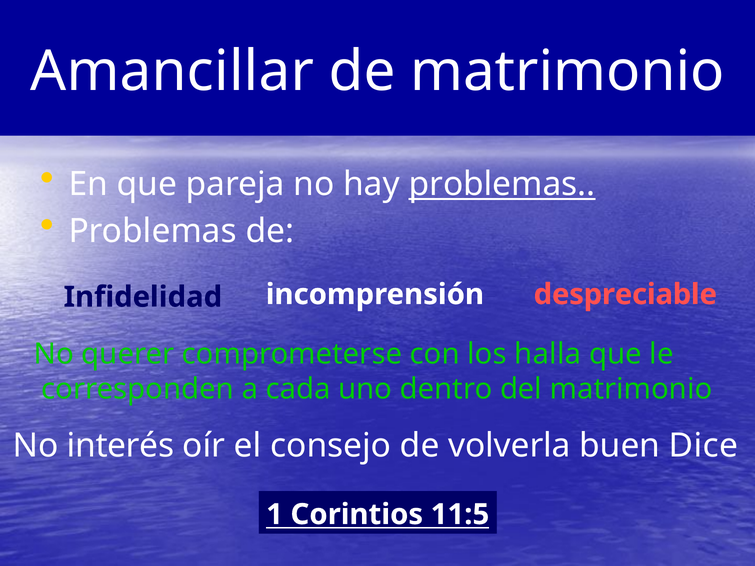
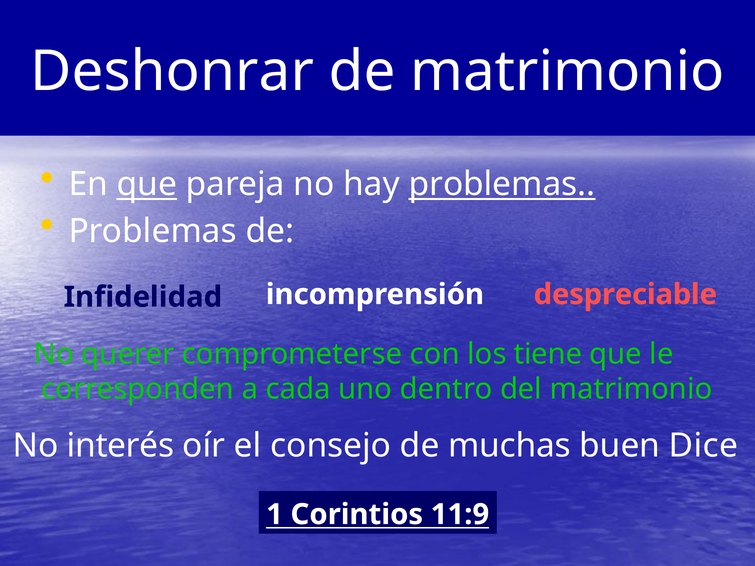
Amancillar: Amancillar -> Deshonrar (172, 72)
que underline: none -> present (147, 184)
halla: halla -> tiene (548, 354)
volverla: volverla -> muchas (510, 446)
11:5: 11:5 -> 11:9 (460, 515)
